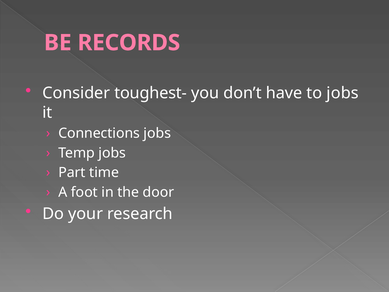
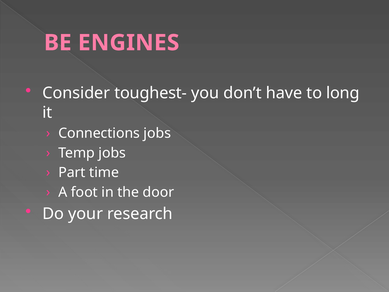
RECORDS: RECORDS -> ENGINES (129, 43)
to jobs: jobs -> long (343, 93)
